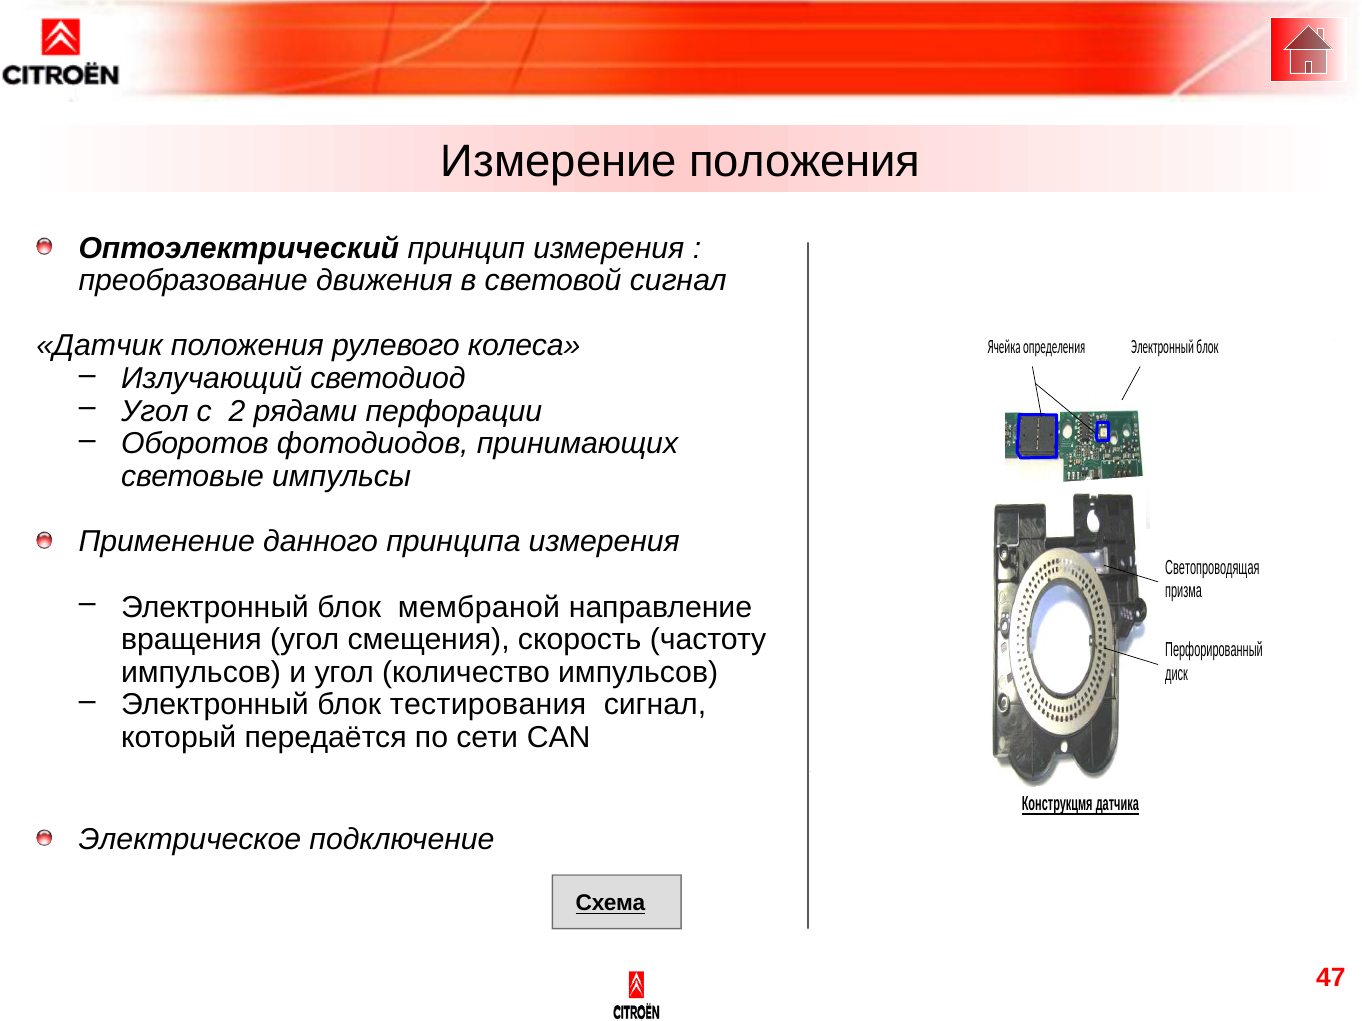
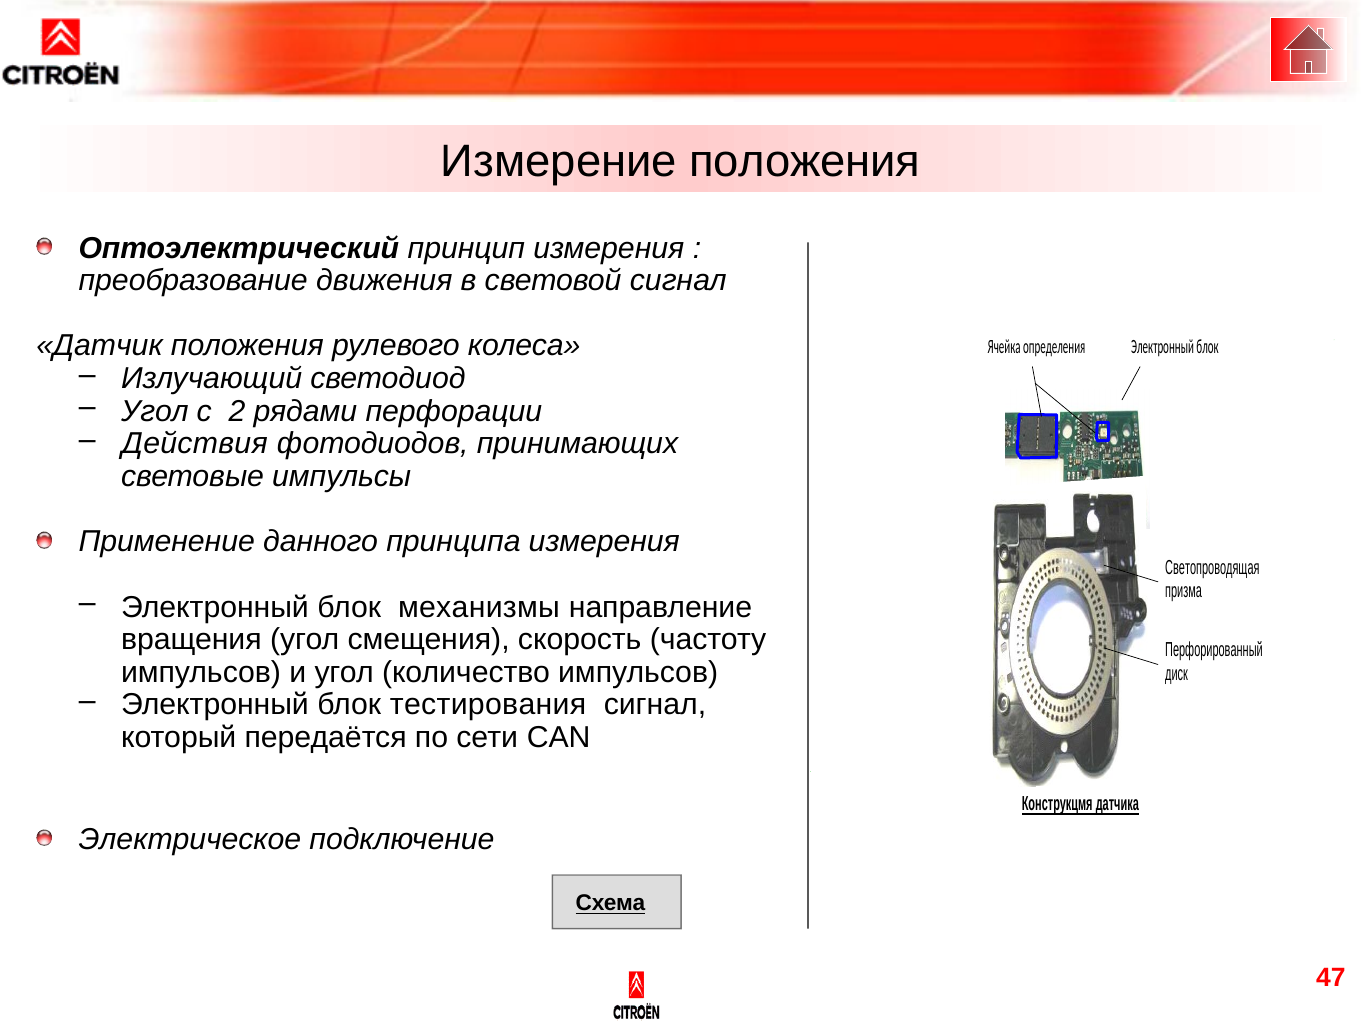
Оборотов: Оборотов -> Действия (195, 444)
мембраной: мембраной -> механизмы (479, 607)
